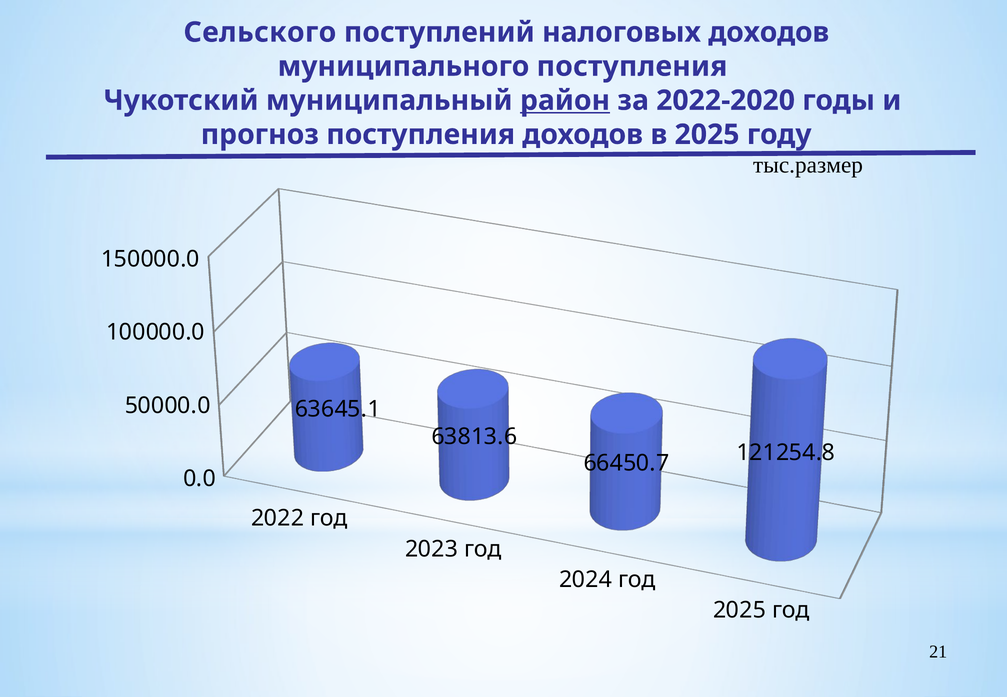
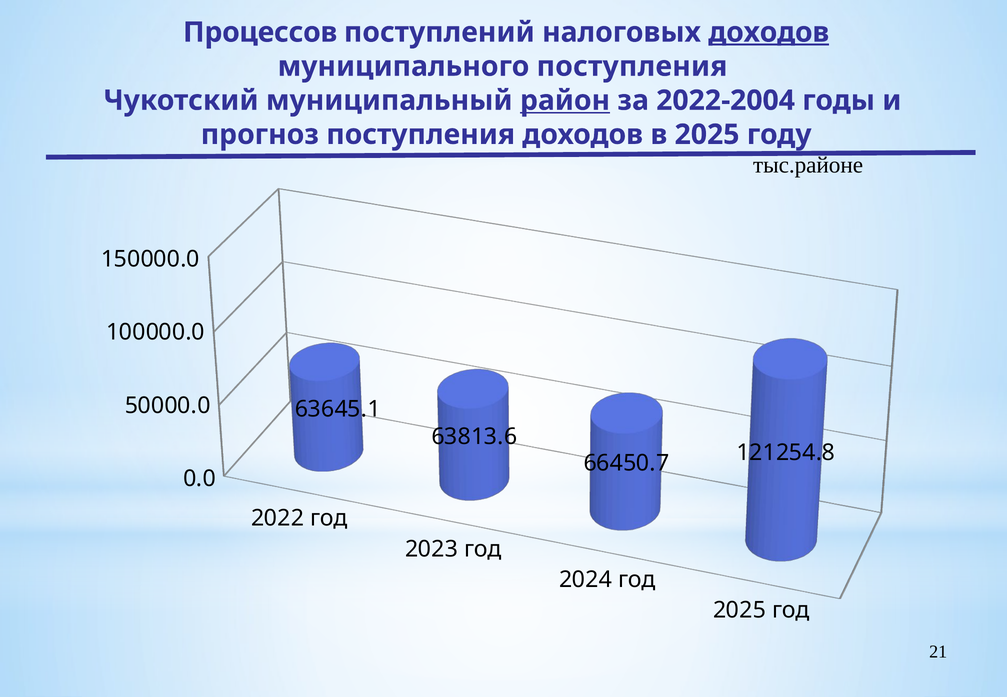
Сельского: Сельского -> Процессов (260, 32)
доходов underline: none -> present (769, 32)
2022-2020: 2022-2020 -> 2022-2004 (726, 100)
тыс.размер: тыс.размер -> тыс.районе (808, 165)
